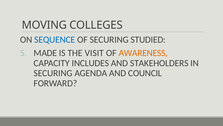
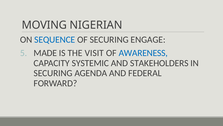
COLLEGES: COLLEGES -> NIGERIAN (96, 25)
STUDIED: STUDIED -> ENGAGE (148, 40)
AWARENESS colour: orange -> blue (143, 53)
INCLUDES: INCLUDES -> SYSTEMIC (90, 63)
COUNCIL: COUNCIL -> FEDERAL (145, 73)
